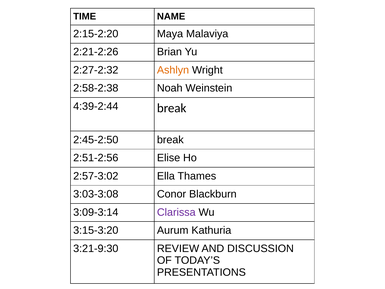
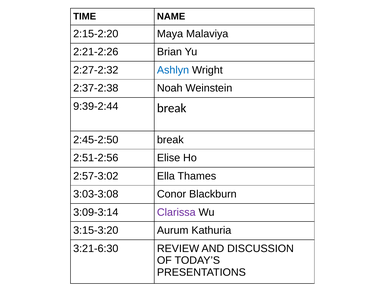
Ashlyn colour: orange -> blue (173, 70)
2:58-2:38: 2:58-2:38 -> 2:37-2:38 (96, 88)
4:39-2:44: 4:39-2:44 -> 9:39-2:44 (96, 106)
3:21-9:30: 3:21-9:30 -> 3:21-6:30 (96, 248)
